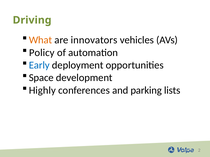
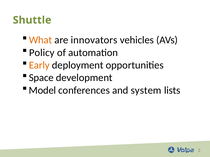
Driving: Driving -> Shuttle (32, 20)
Early colour: blue -> orange (39, 65)
Highly: Highly -> Model (42, 91)
parking: parking -> system (146, 91)
